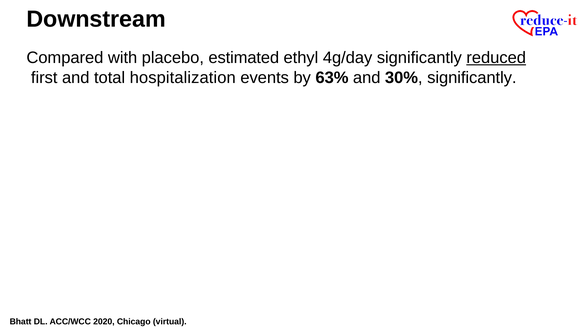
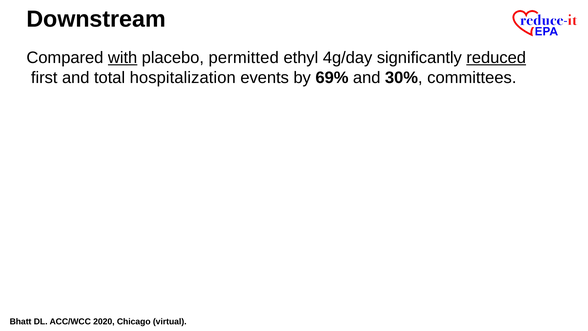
with underline: none -> present (123, 58)
estimated: estimated -> permitted (244, 58)
63%: 63% -> 69% (332, 78)
30% significantly: significantly -> committees (472, 78)
